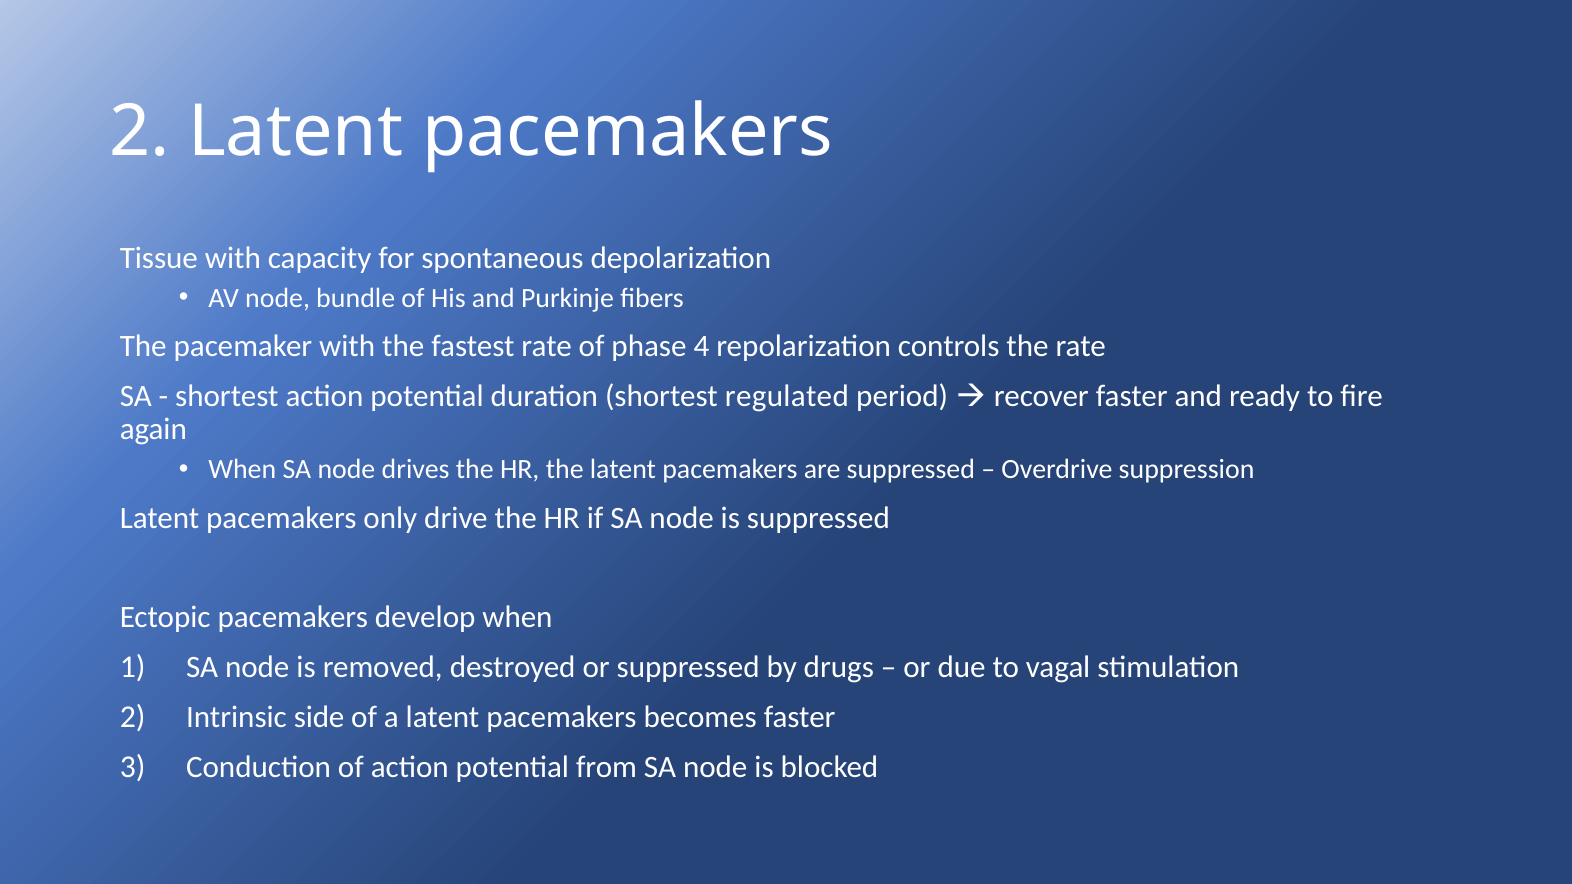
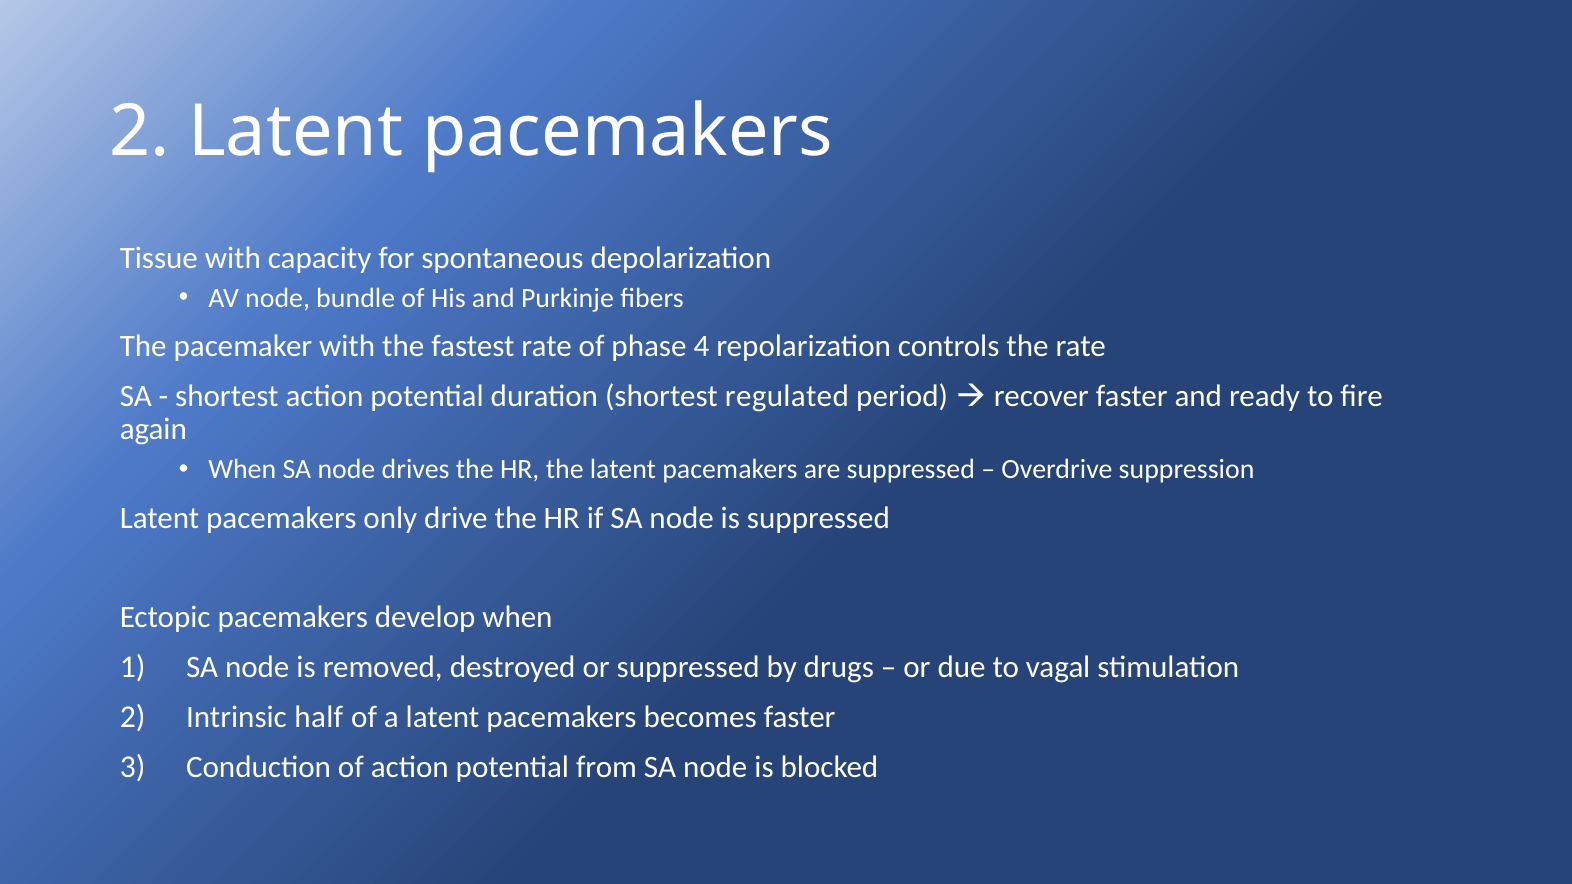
side: side -> half (319, 718)
